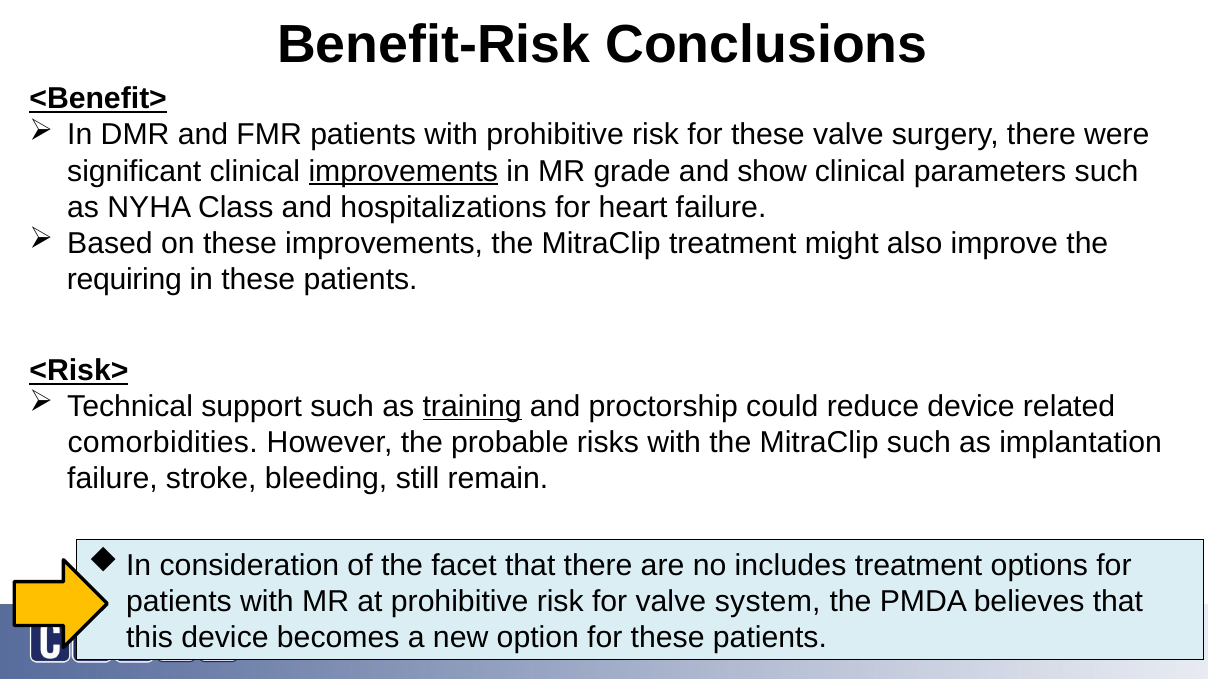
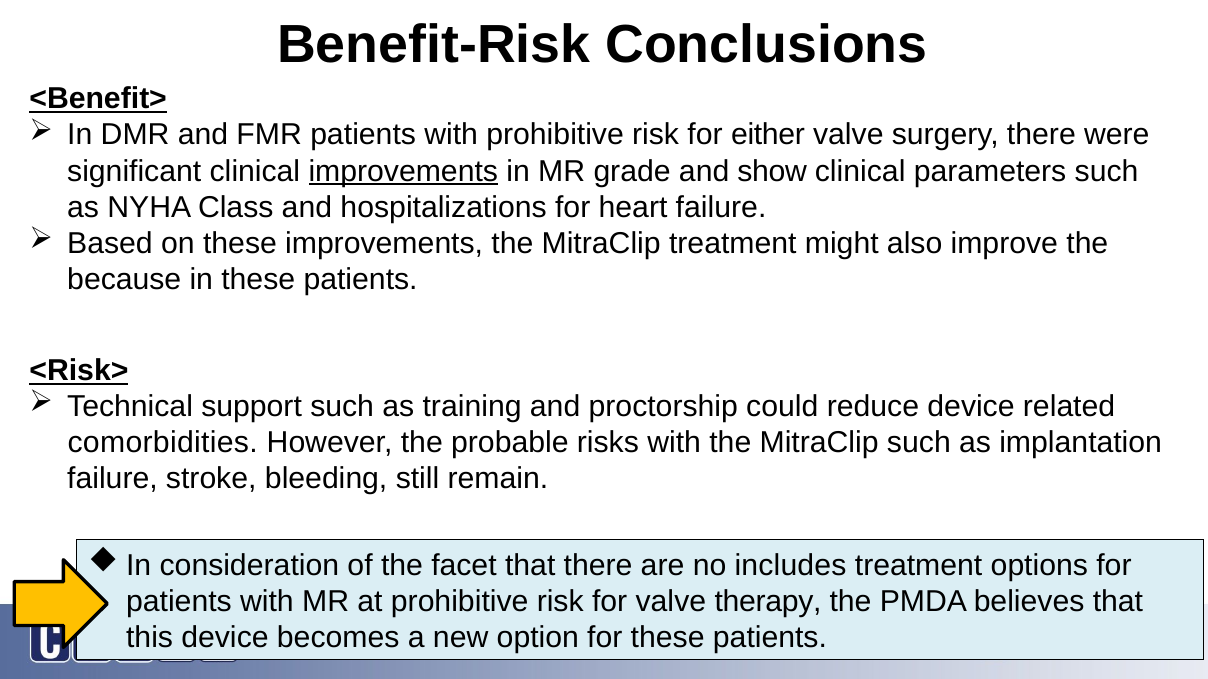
risk for these: these -> either (768, 135)
requiring: requiring -> because (124, 280)
training underline: present -> none (472, 407)
system: system -> therapy (768, 602)
